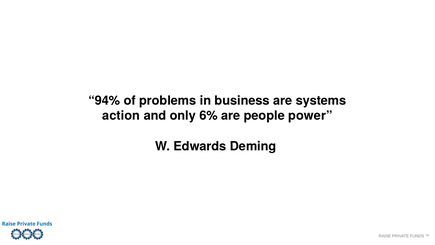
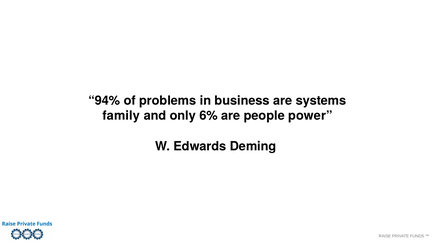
action: action -> family (121, 116)
